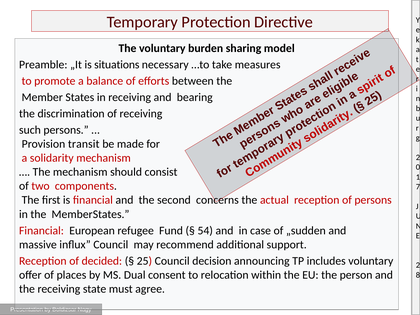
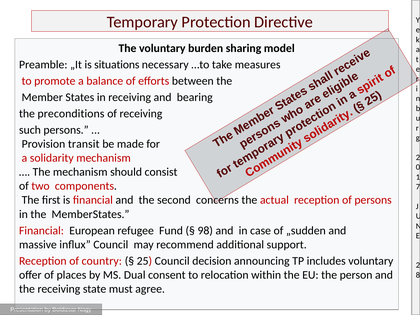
discrimination: discrimination -> preconditions (71, 114)
54: 54 -> 98 (205, 230)
decided: decided -> country (102, 261)
